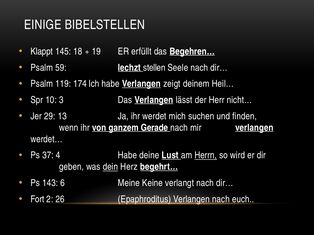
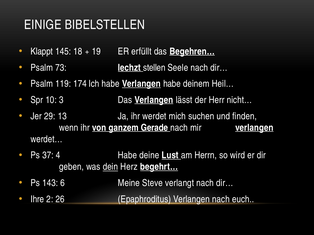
59: 59 -> 73 (61, 68)
Verlangen zeigt: zeigt -> habe (172, 84)
Herrn underline: present -> none (206, 156)
Keine: Keine -> Steve (152, 183)
Fort: Fort -> Ihre (37, 200)
